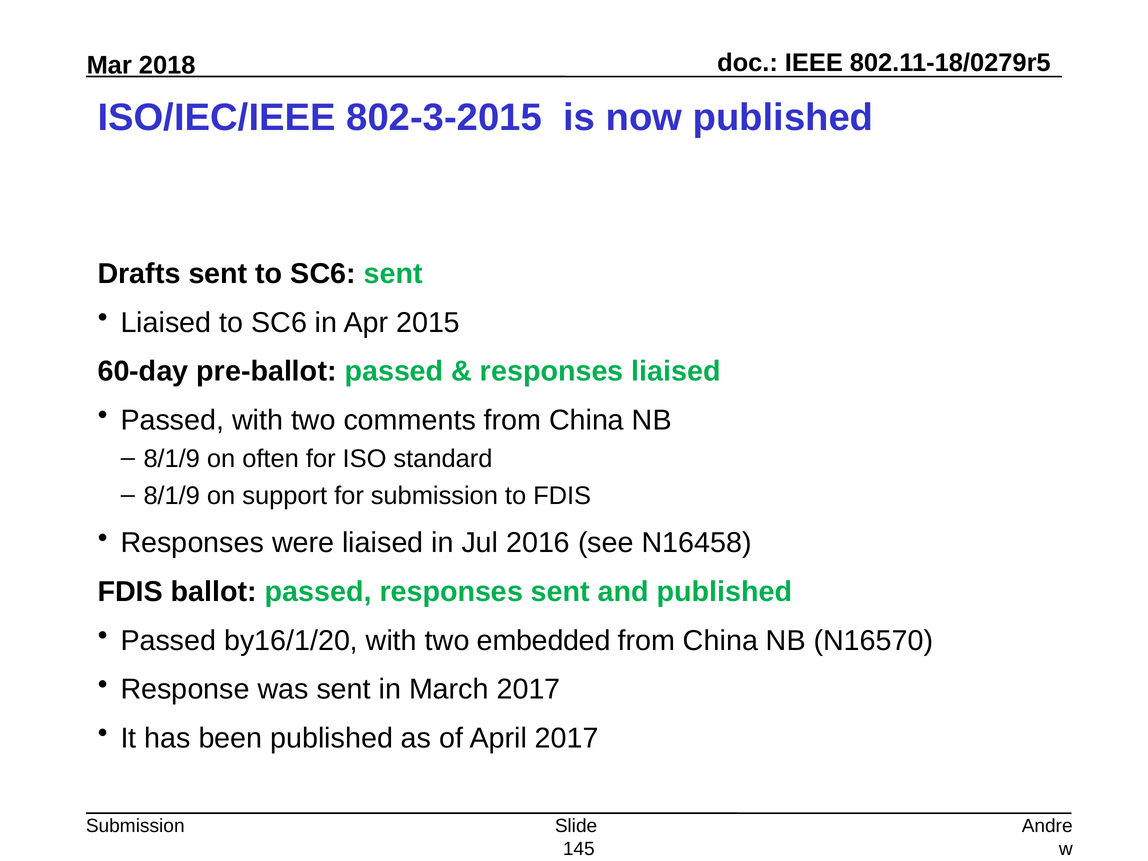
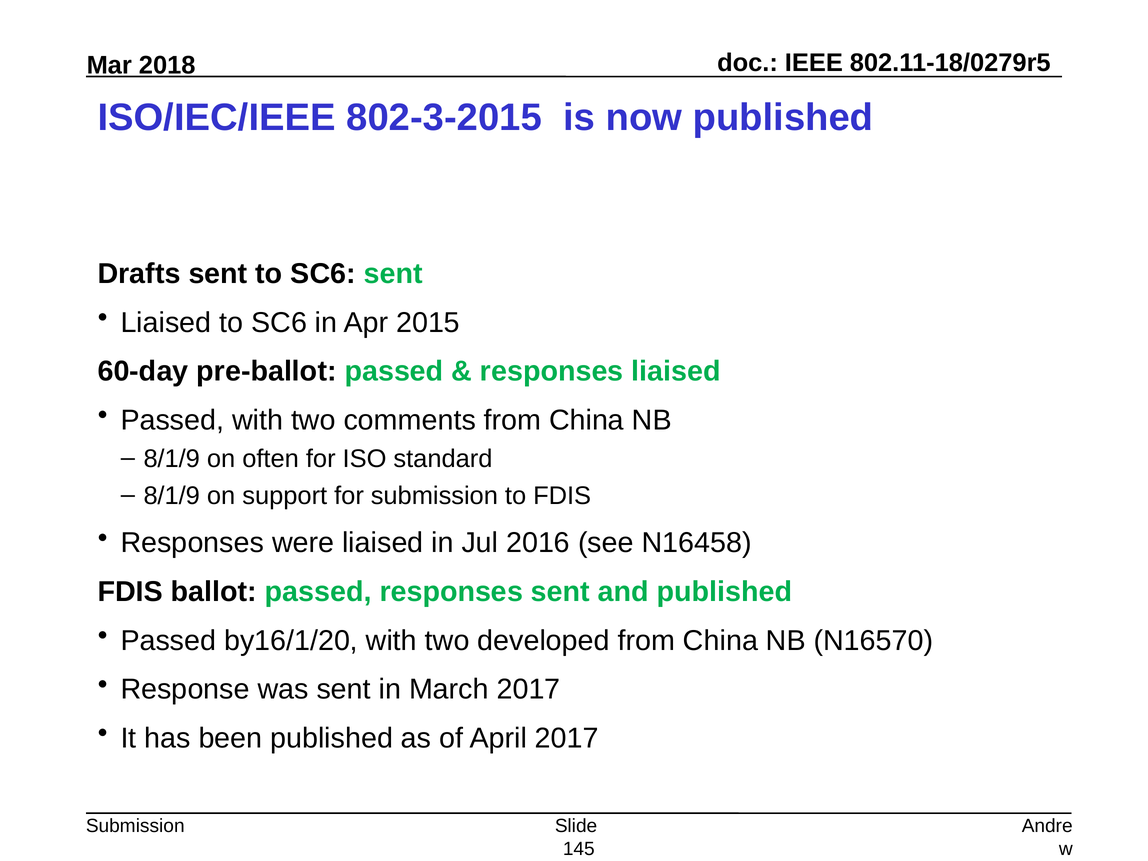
embedded: embedded -> developed (544, 641)
